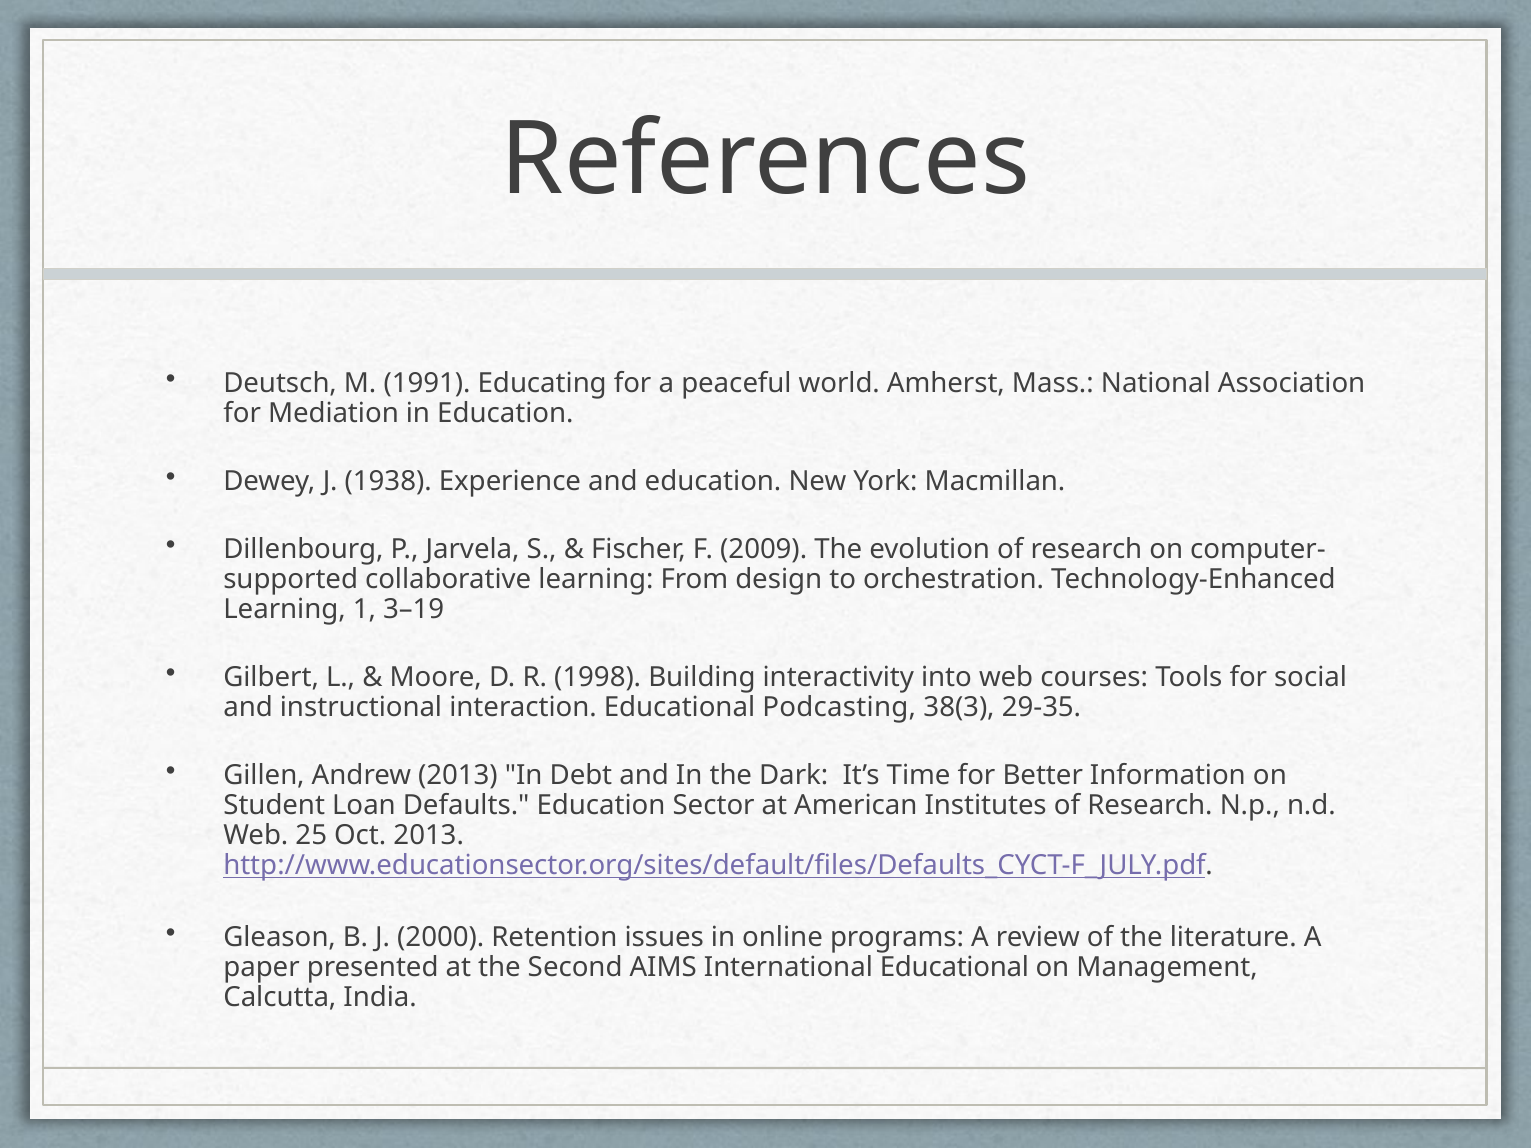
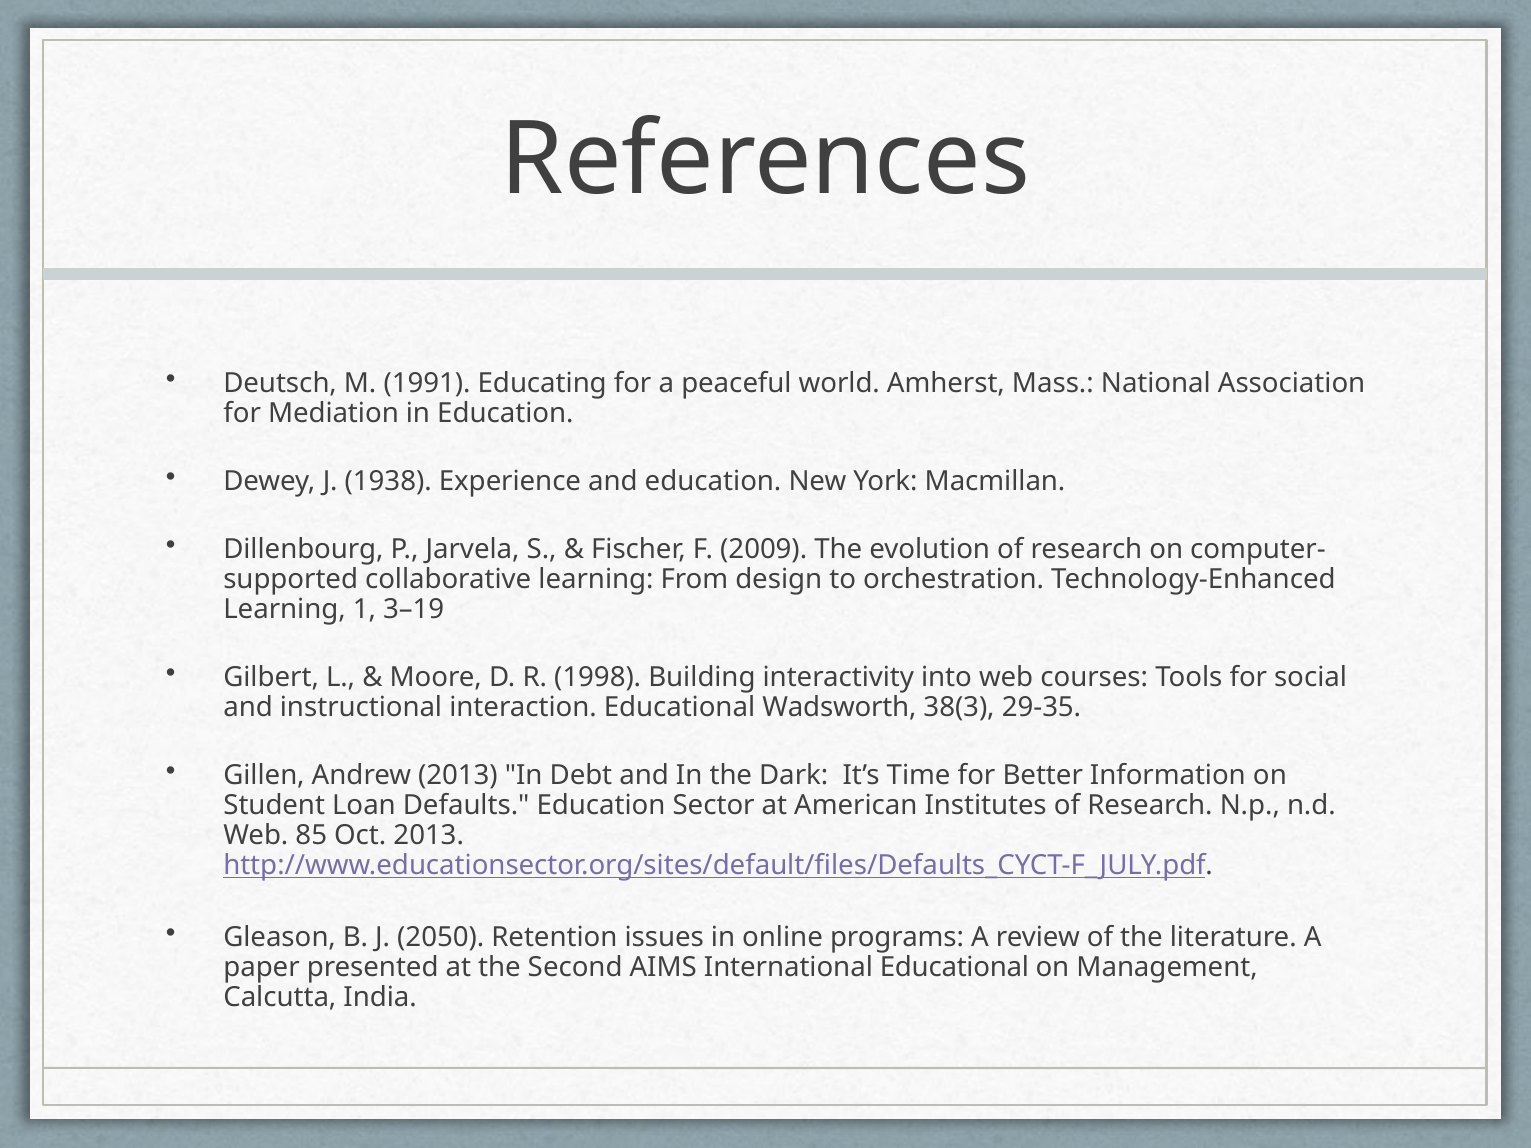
Podcasting: Podcasting -> Wadsworth (839, 708)
25: 25 -> 85 (311, 836)
2000: 2000 -> 2050 (441, 937)
